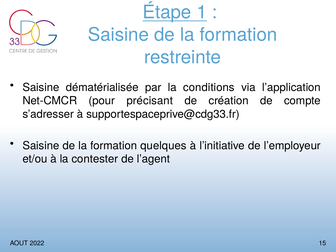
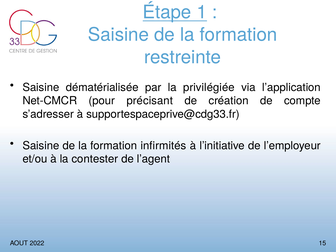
conditions: conditions -> privilégiée (209, 87)
quelques: quelques -> infirmités (163, 146)
